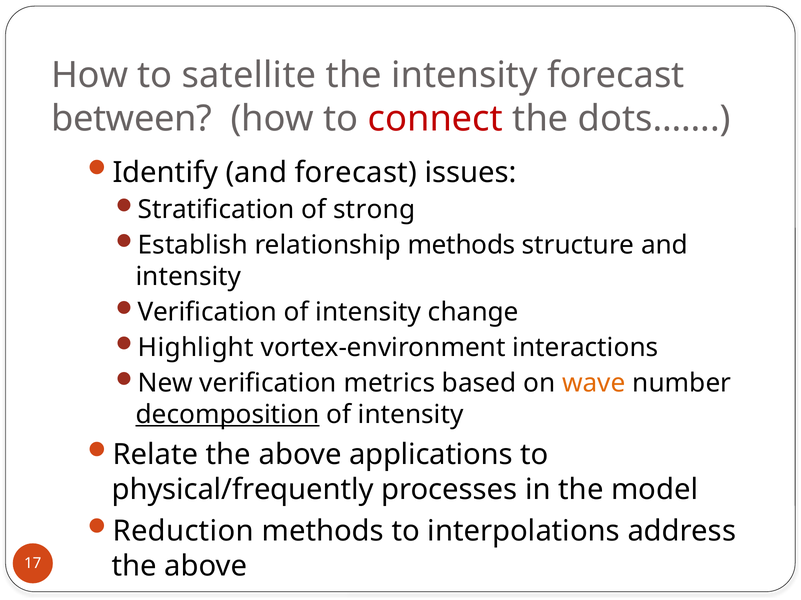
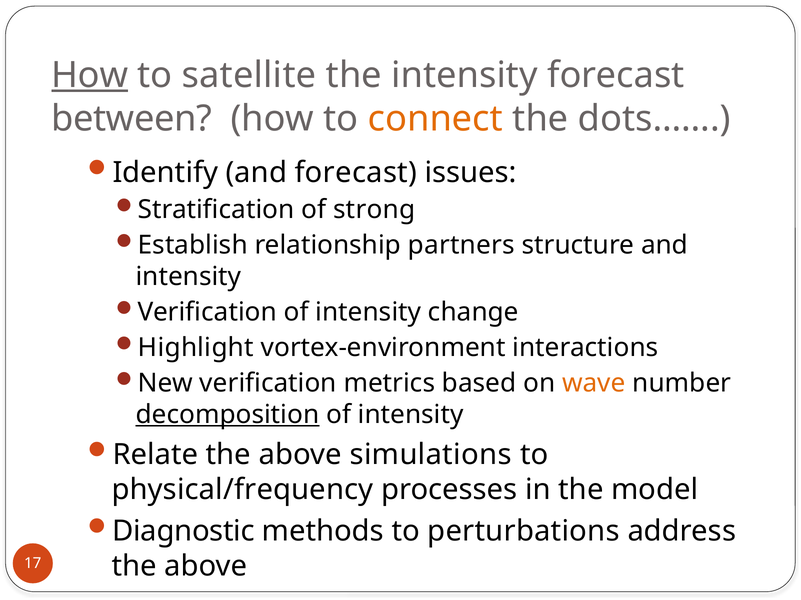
How underline: none -> present (90, 75)
connect colour: red -> orange (435, 119)
relationship methods: methods -> partners (461, 245)
applications: applications -> simulations (431, 455)
physical/frequently: physical/frequently -> physical/frequency (242, 490)
Reduction: Reduction -> Diagnostic (183, 532)
interpolations: interpolations -> perturbations (524, 532)
